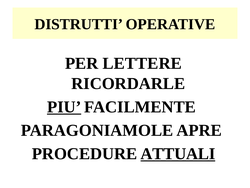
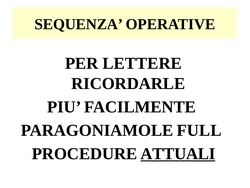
DISTRUTTI: DISTRUTTI -> SEQUENZA (79, 24)
PIU underline: present -> none (64, 107)
APRE: APRE -> FULL (199, 130)
